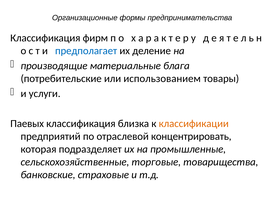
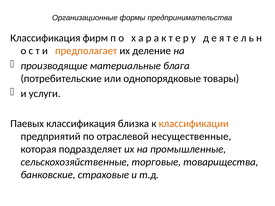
предполагает colour: blue -> orange (86, 51)
использованием: использованием -> однопорядковые (162, 79)
концентрировать: концентрировать -> несущественные (191, 137)
